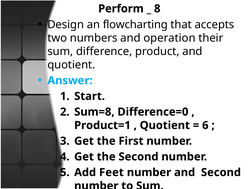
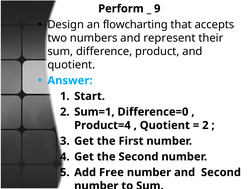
8: 8 -> 9 (157, 9)
operation: operation -> represent (169, 38)
Sum=8: Sum=8 -> Sum=1 (94, 112)
Product=1: Product=1 -> Product=4 (102, 125)
6: 6 -> 2 (205, 125)
Feet: Feet -> Free (111, 172)
